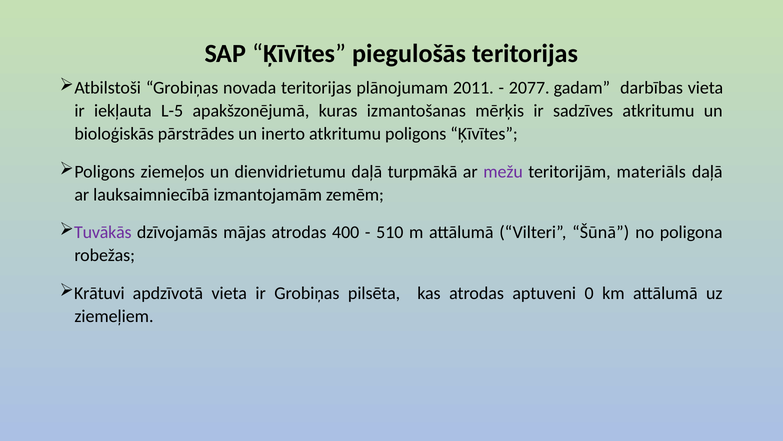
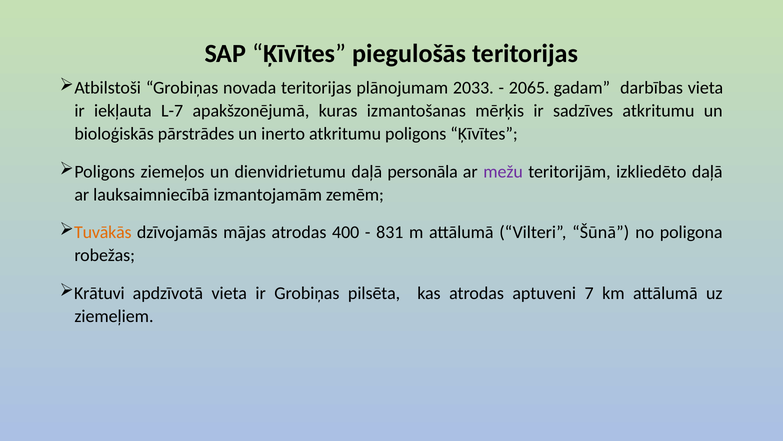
2011: 2011 -> 2033 (473, 88)
2077: 2077 -> 2065 (529, 88)
L-5: L-5 -> L-7 (172, 111)
turpmākā: turpmākā -> personāla (423, 171)
materiāls: materiāls -> izkliedēto (651, 171)
Tuvākās colour: purple -> orange (103, 232)
510: 510 -> 831 (390, 232)
0: 0 -> 7 (589, 293)
